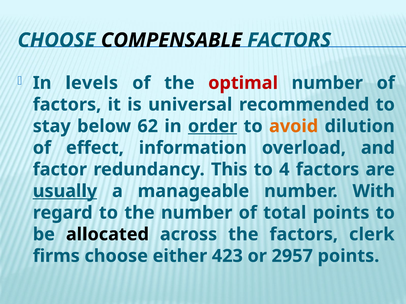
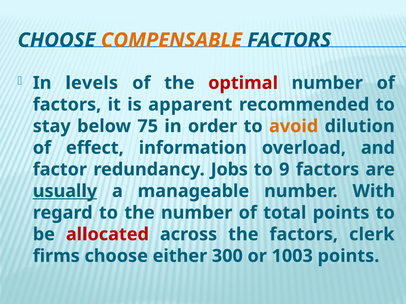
COMPENSABLE colour: black -> orange (171, 40)
universal: universal -> apparent (190, 105)
62: 62 -> 75 (148, 126)
order underline: present -> none (213, 126)
This: This -> Jobs (229, 170)
4: 4 -> 9 (284, 170)
allocated colour: black -> red (107, 235)
423: 423 -> 300 (227, 256)
2957: 2957 -> 1003 (292, 256)
